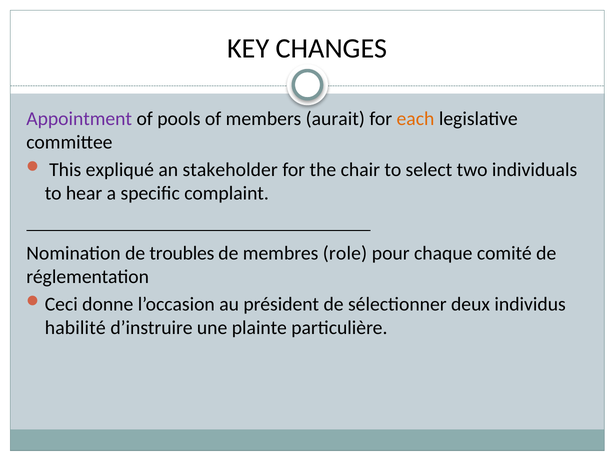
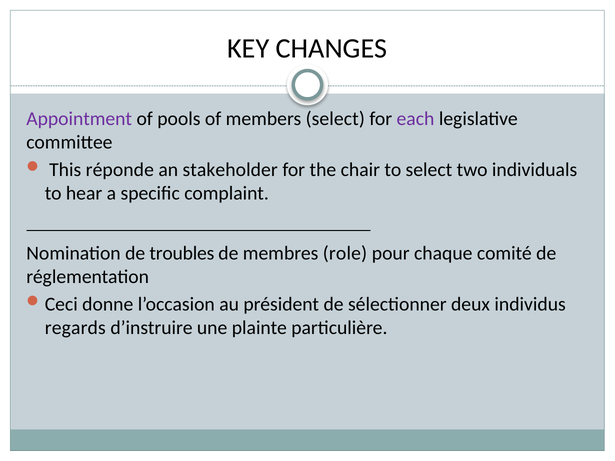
members aurait: aurait -> select (335, 119)
each colour: orange -> purple (416, 119)
expliqué: expliqué -> réponde (120, 170)
habilité: habilité -> regards (75, 328)
